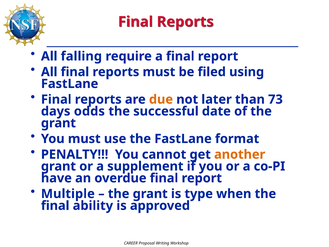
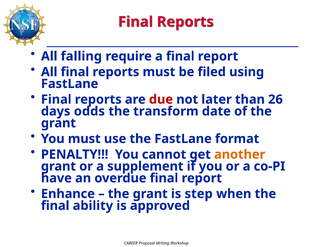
due colour: orange -> red (161, 99)
73: 73 -> 26 (275, 99)
successful: successful -> transform (166, 111)
Multiple: Multiple -> Enhance (68, 194)
type: type -> step (199, 194)
